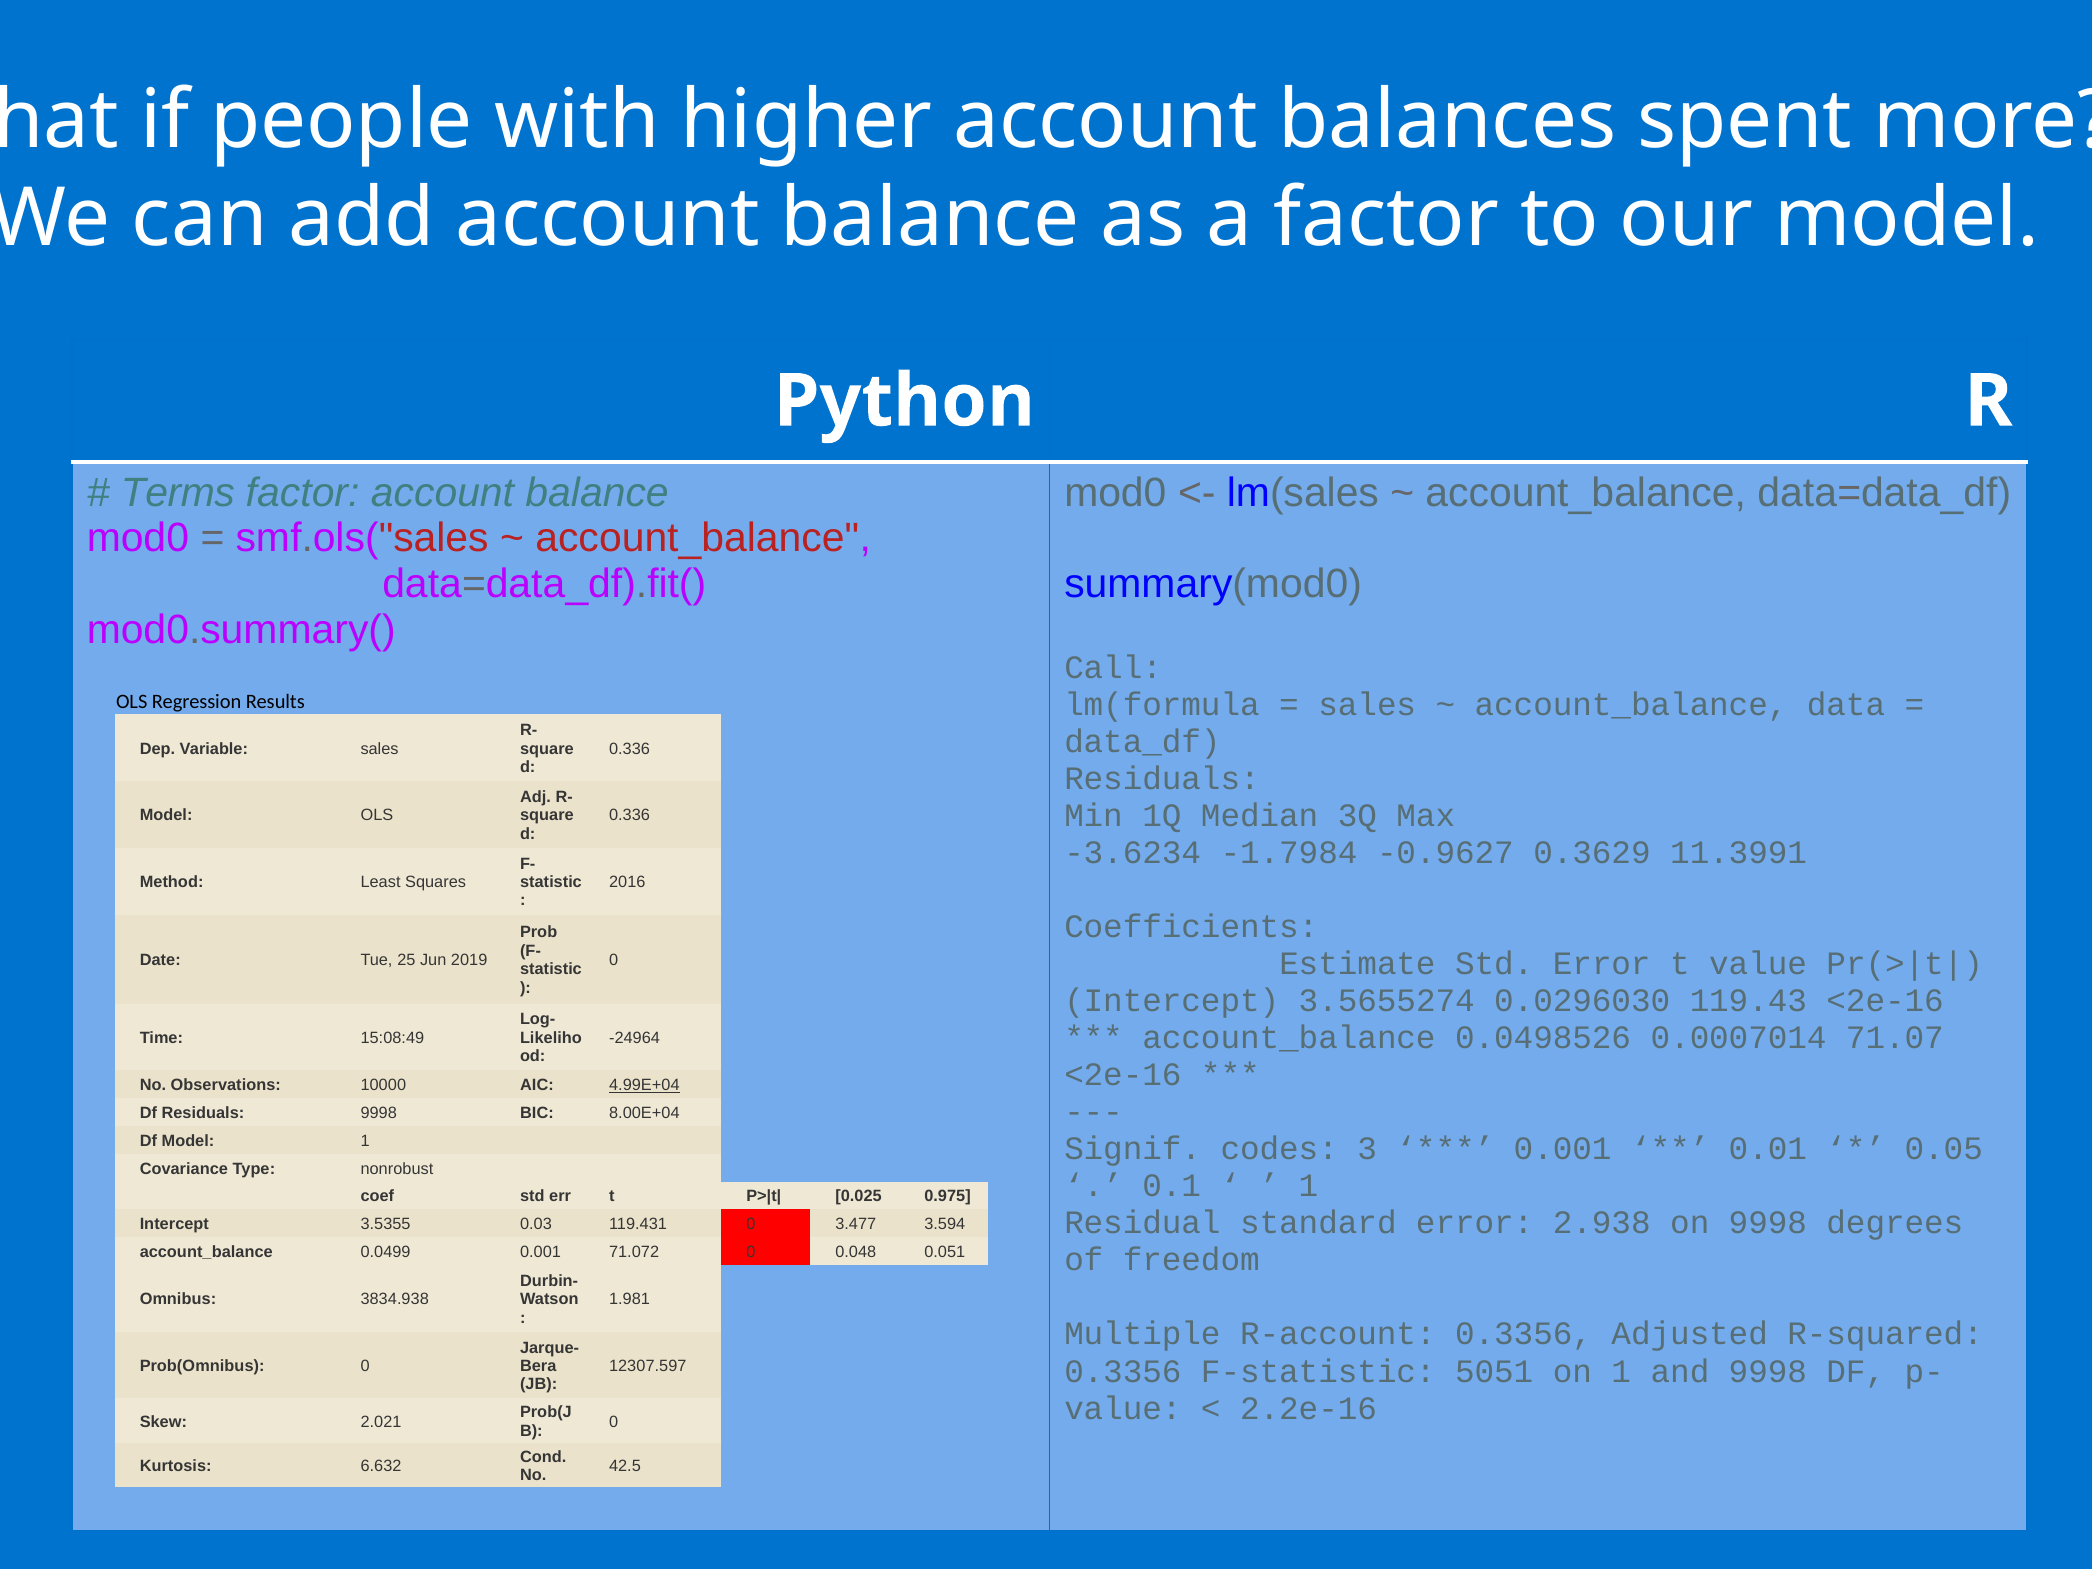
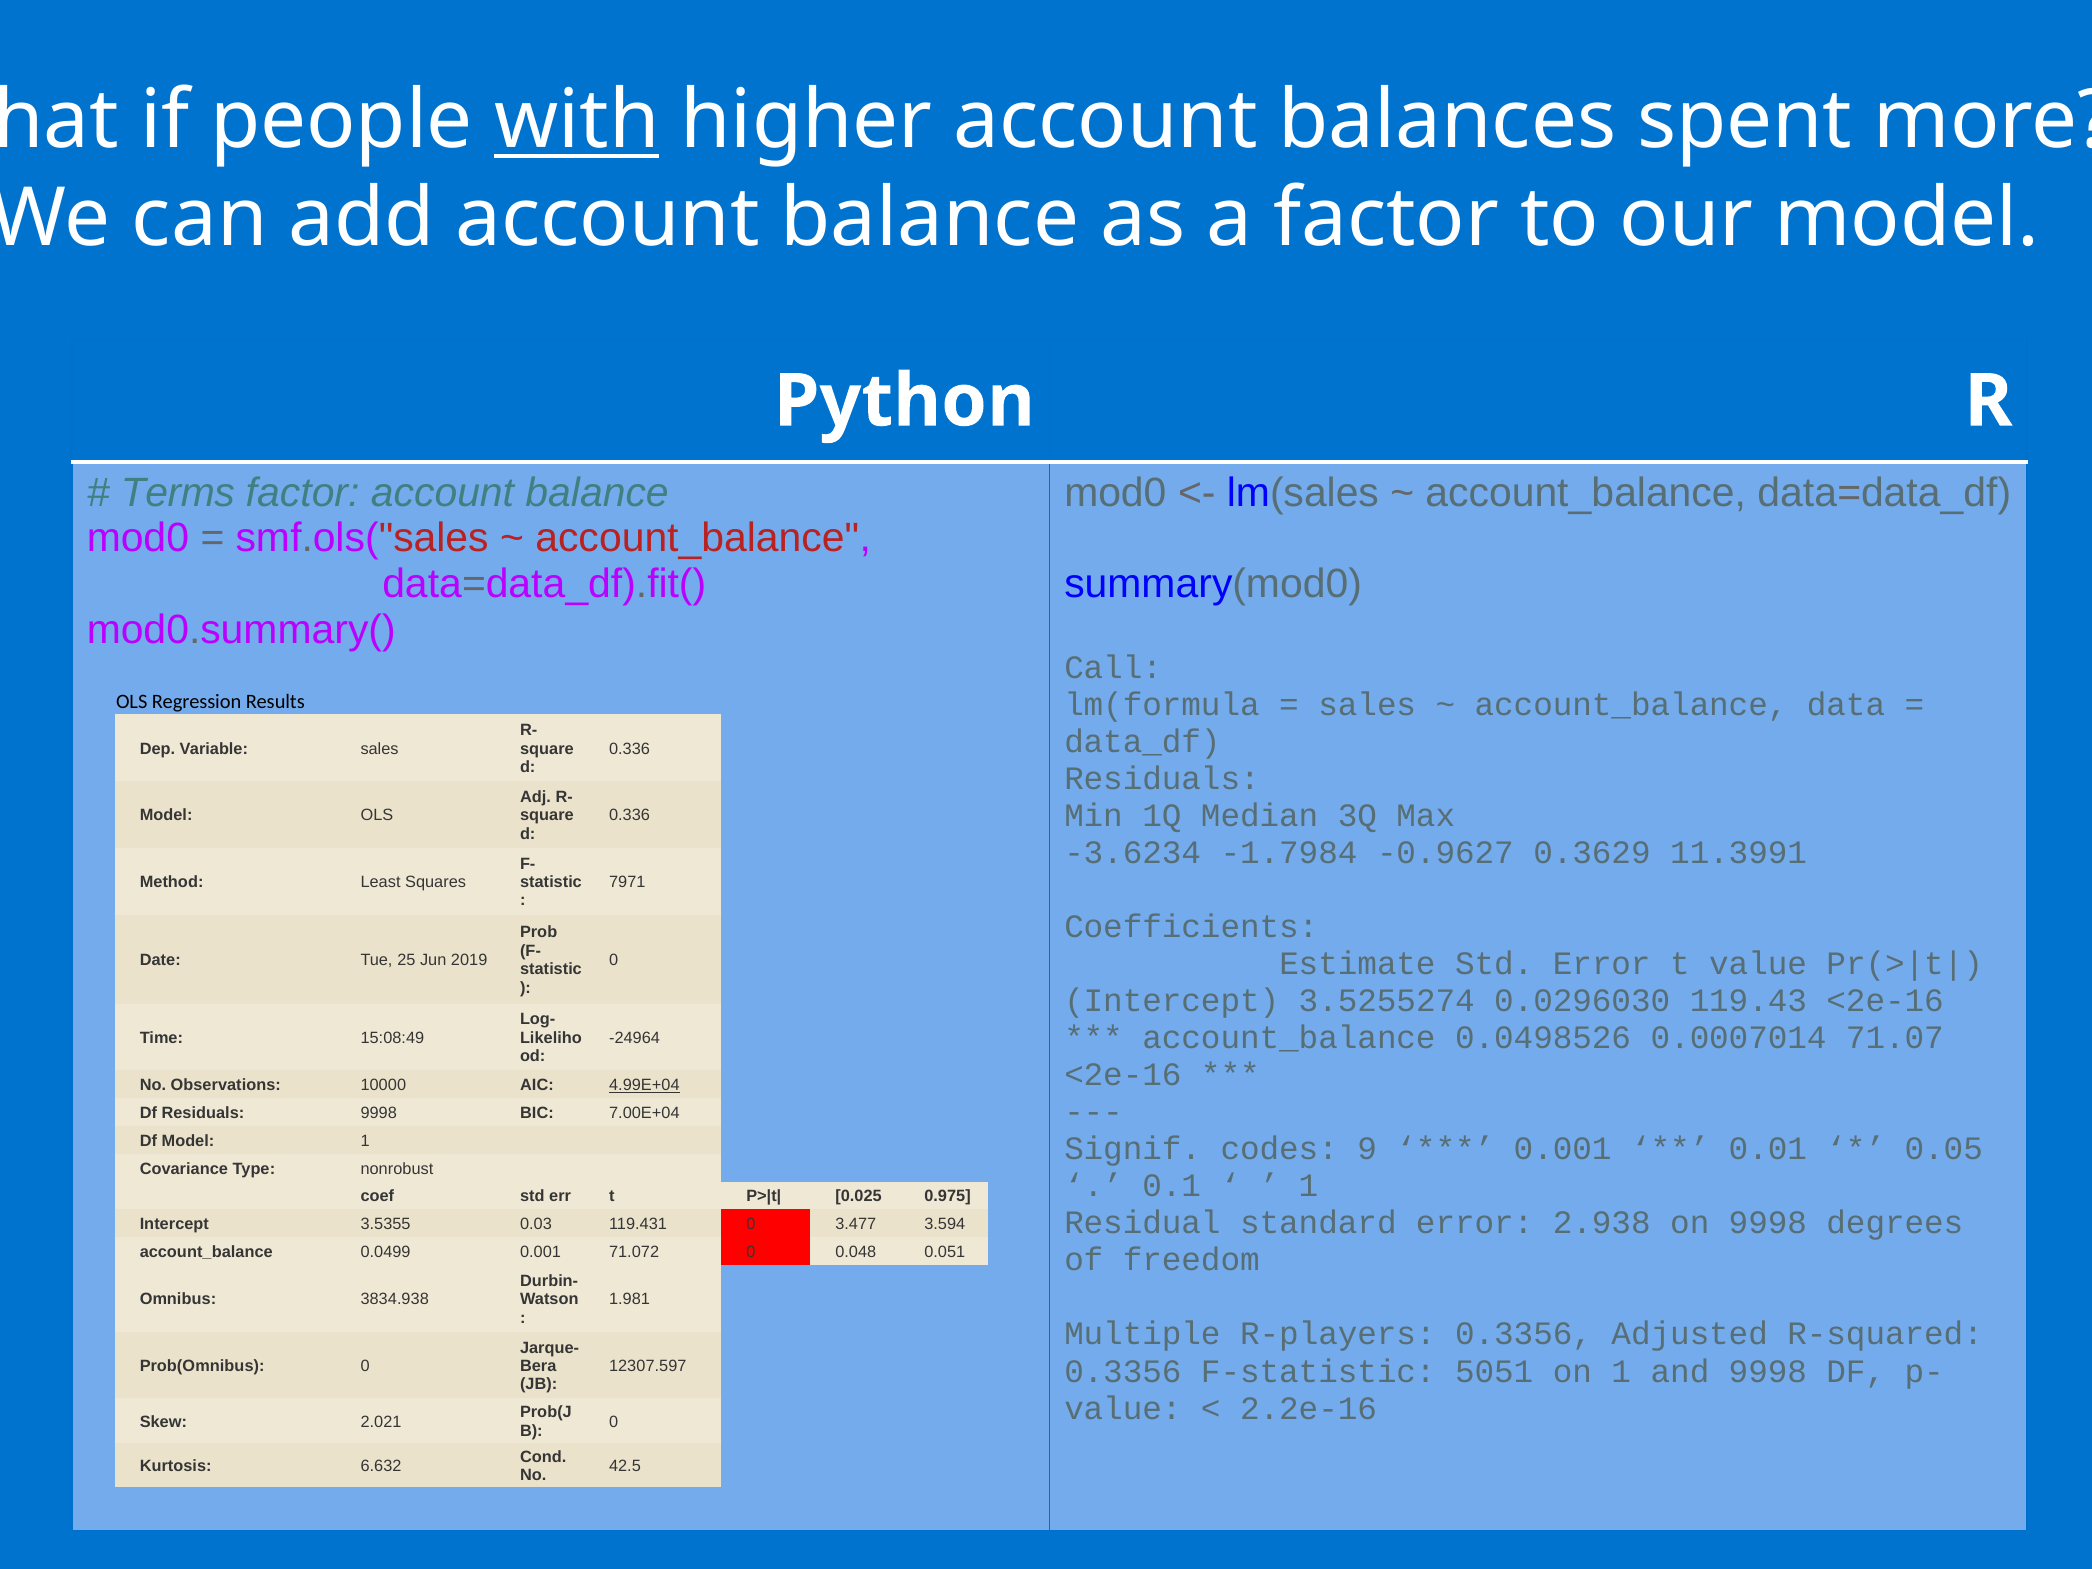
with underline: none -> present (577, 121)
2016: 2016 -> 7971 (627, 882)
3.5655274: 3.5655274 -> 3.5255274 (1387, 1001)
8.00E+04: 8.00E+04 -> 7.00E+04 (644, 1113)
3: 3 -> 9 (1367, 1149)
R-account: R-account -> R-players (1338, 1334)
